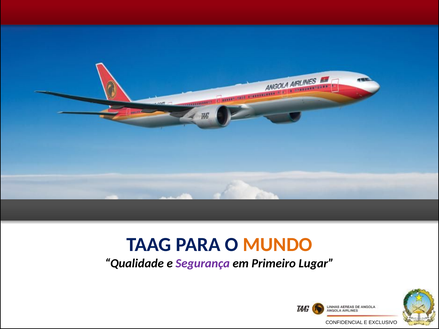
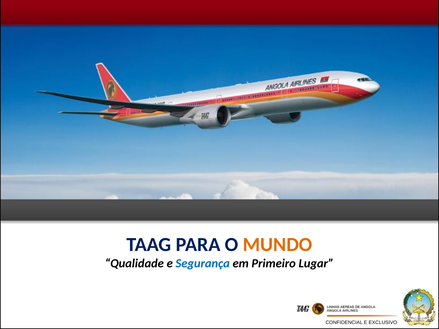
Segurança colour: purple -> blue (203, 264)
